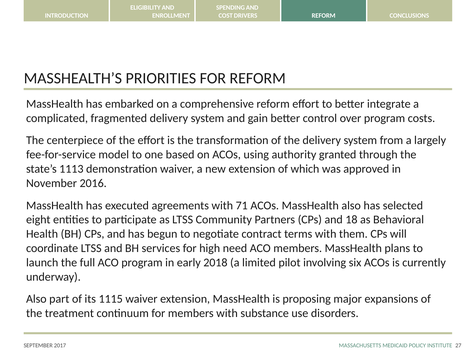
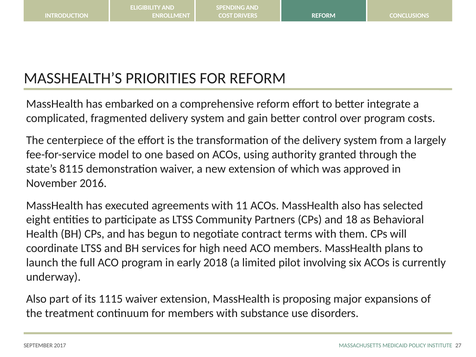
1113: 1113 -> 8115 (71, 169)
71: 71 -> 11 (242, 205)
